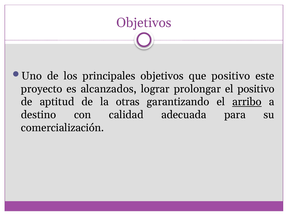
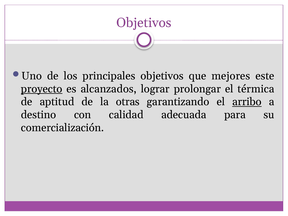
que positivo: positivo -> mejores (231, 76)
proyecto underline: none -> present (42, 89)
el positivo: positivo -> térmica (256, 89)
